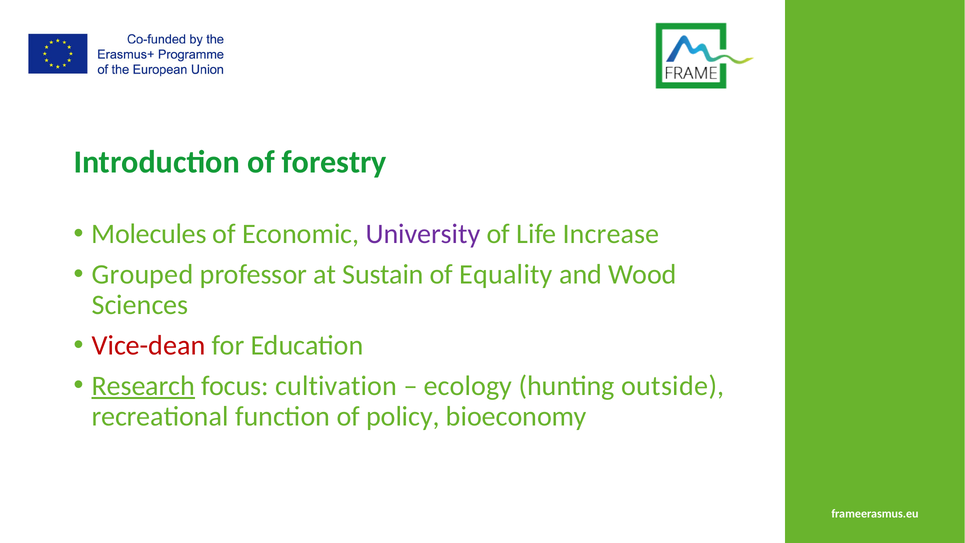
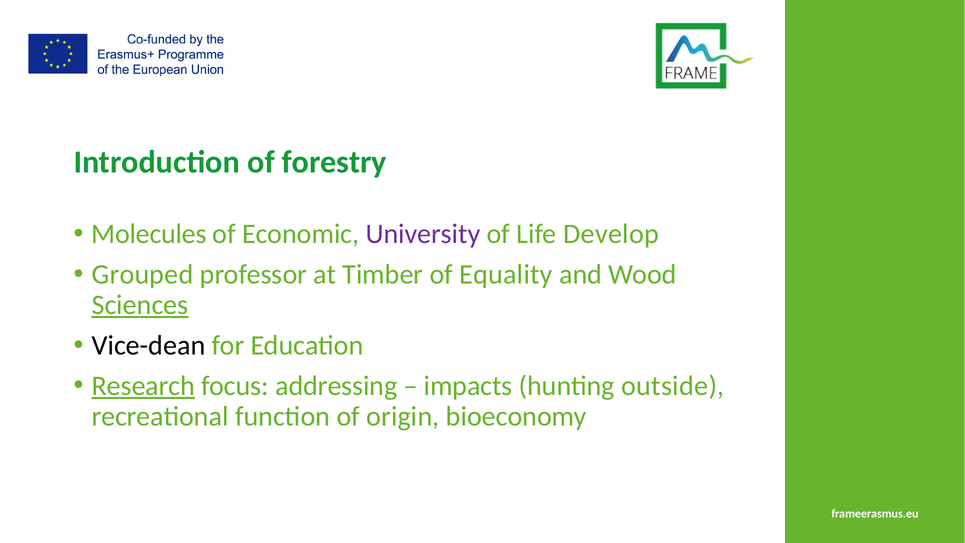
Increase: Increase -> Develop (611, 234)
Sustain: Sustain -> Timber (383, 274)
Sciences underline: none -> present (140, 305)
Vice-dean colour: red -> black (149, 345)
cultivation: cultivation -> addressing (336, 386)
ecology: ecology -> impacts (468, 386)
policy: policy -> origin (403, 416)
